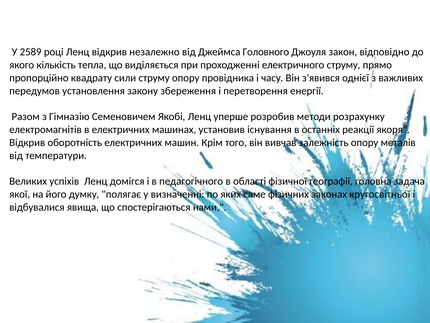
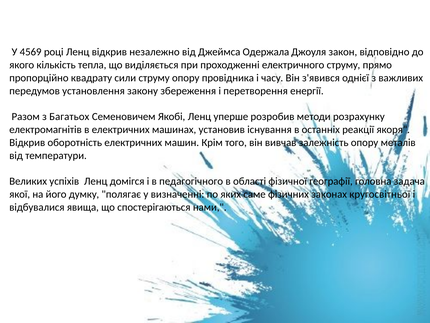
2589: 2589 -> 4569 (31, 52)
Головного: Головного -> Одержала (266, 52)
Гімназію: Гімназію -> Багатьох (69, 117)
